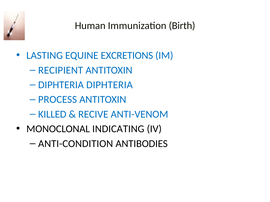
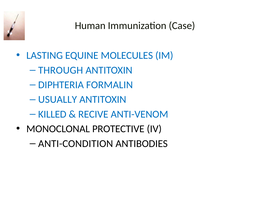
Birth: Birth -> Case (182, 26)
EXCRETIONS: EXCRETIONS -> MOLECULES (127, 56)
RECIPIENT: RECIPIENT -> THROUGH (61, 70)
DIPHTERIA DIPHTERIA: DIPHTERIA -> FORMALIN (110, 85)
PROCESS: PROCESS -> USUALLY (58, 100)
INDICATING: INDICATING -> PROTECTIVE (118, 129)
